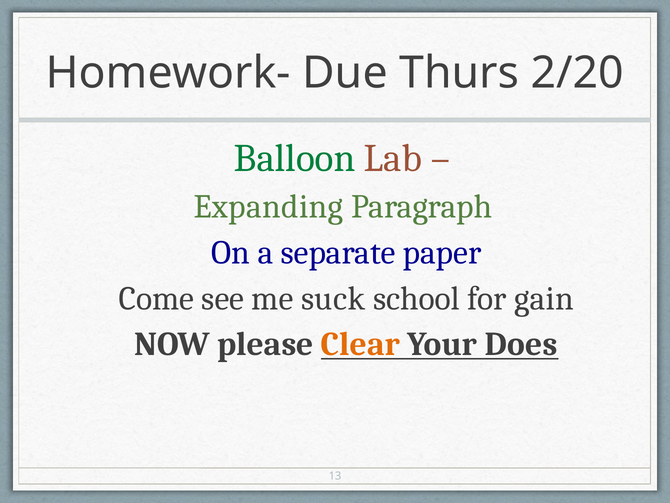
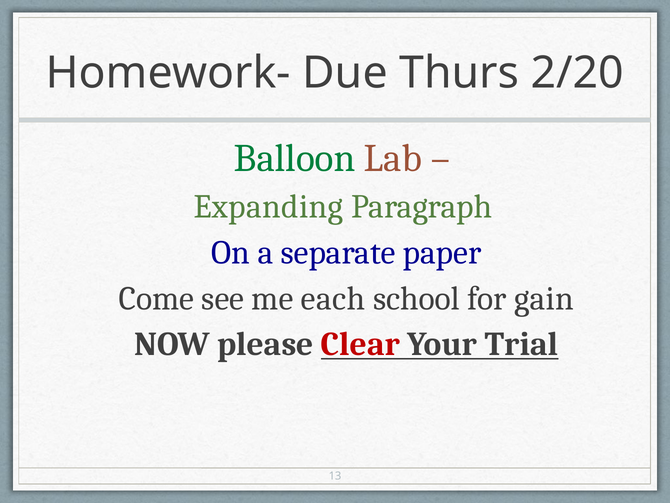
suck: suck -> each (333, 298)
Clear colour: orange -> red (360, 344)
Does: Does -> Trial (521, 344)
